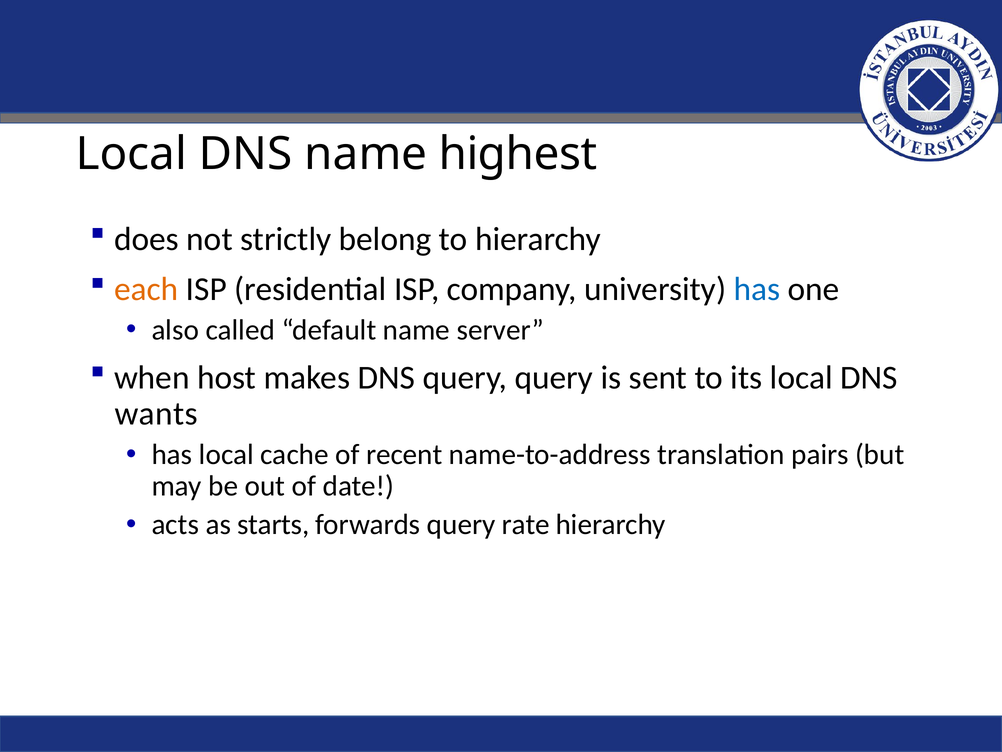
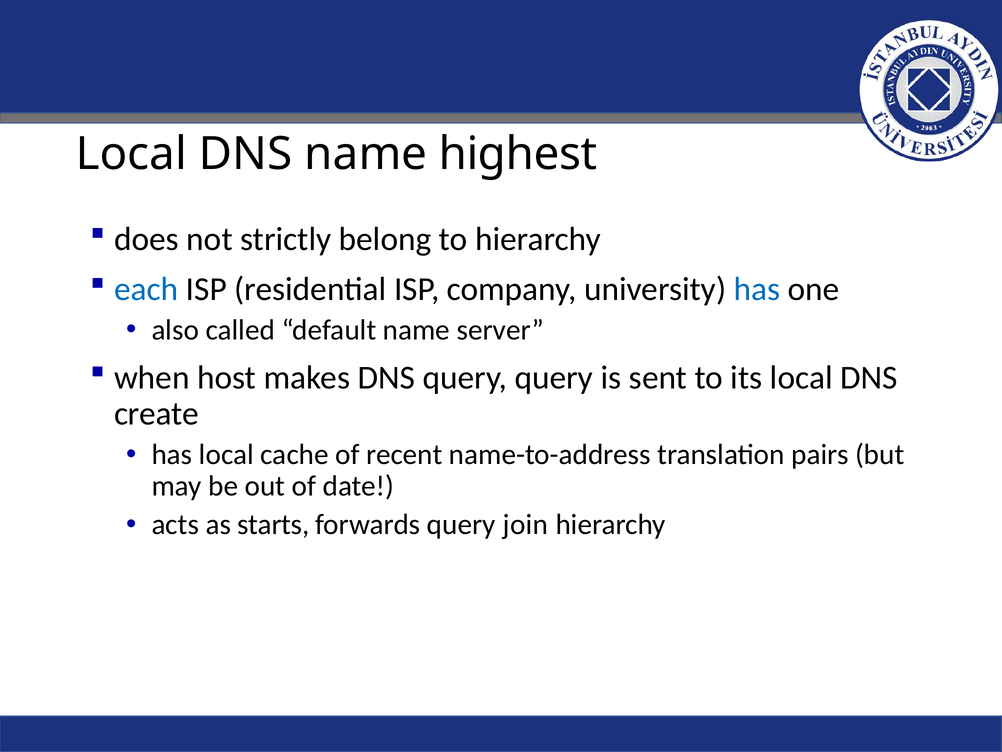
each colour: orange -> blue (146, 289)
wants: wants -> create (157, 414)
rate: rate -> join (525, 524)
